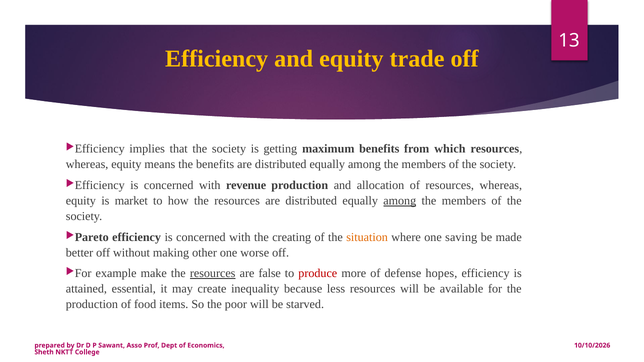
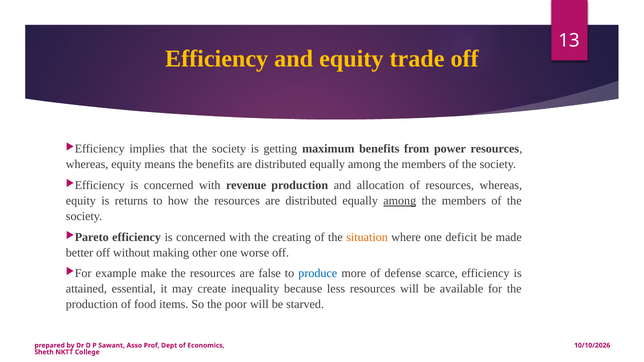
which: which -> power (450, 149)
market: market -> returns (131, 201)
saving: saving -> deficit (461, 237)
resources underline: present -> none (213, 274)
produce colour: red -> blue (318, 274)
hopes: hopes -> scarce (442, 274)
